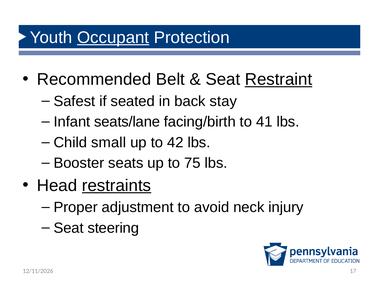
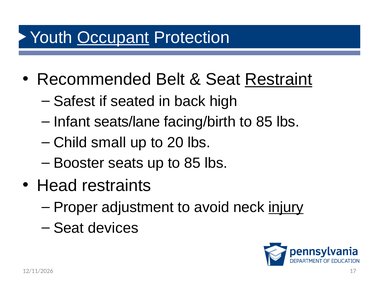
stay: stay -> high (223, 101)
facing/birth to 41: 41 -> 85 (264, 122)
42: 42 -> 20 (175, 143)
up to 75: 75 -> 85 (192, 163)
restraints underline: present -> none (117, 186)
injury underline: none -> present (286, 207)
steering: steering -> devices (113, 228)
